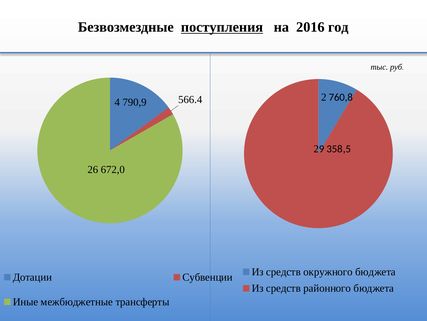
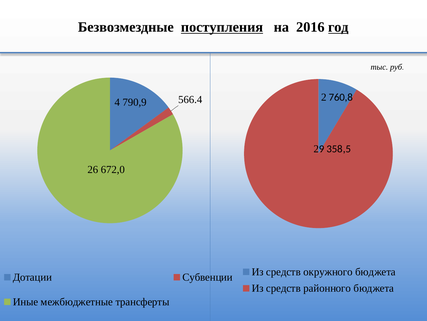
год underline: none -> present (338, 27)
